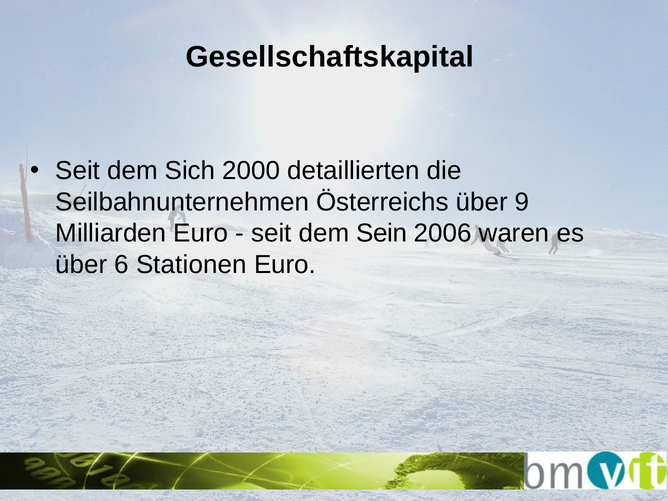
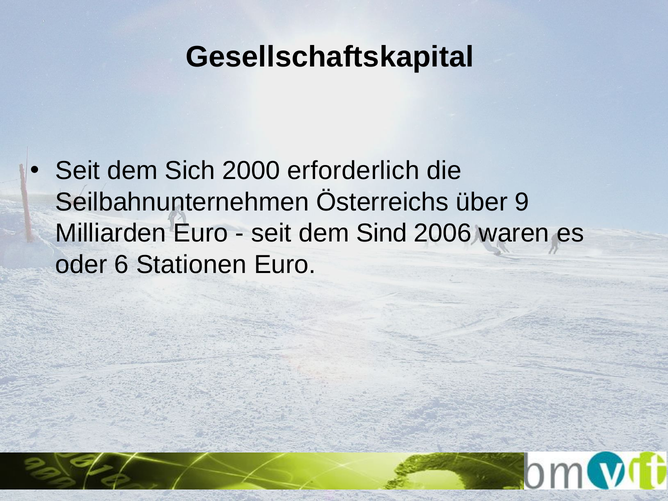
detaillierten: detaillierten -> erforderlich (353, 171)
Sein: Sein -> Sind (382, 233)
über: über -> oder (81, 264)
